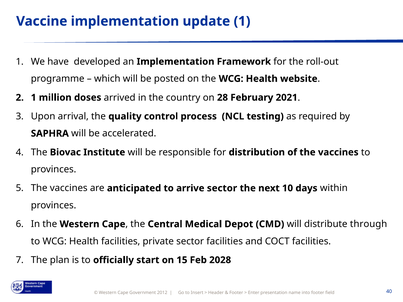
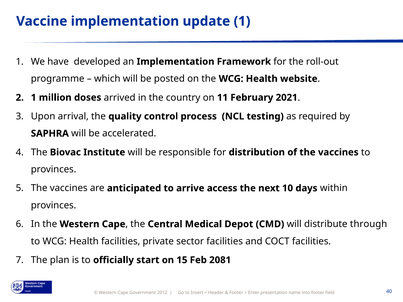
28: 28 -> 11 (222, 98)
arrive sector: sector -> access (222, 188)
2028: 2028 -> 2081 (220, 260)
